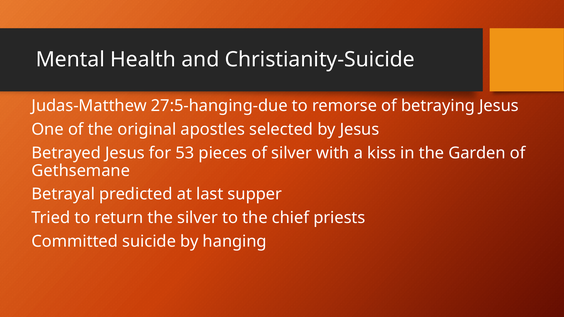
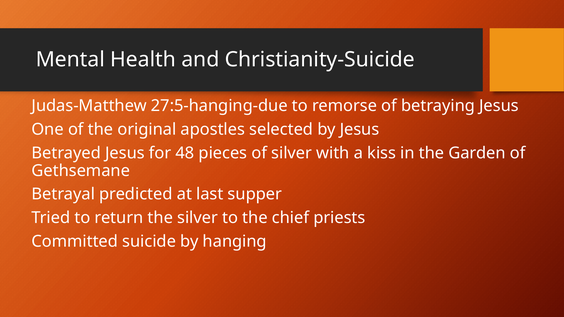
53: 53 -> 48 (185, 153)
